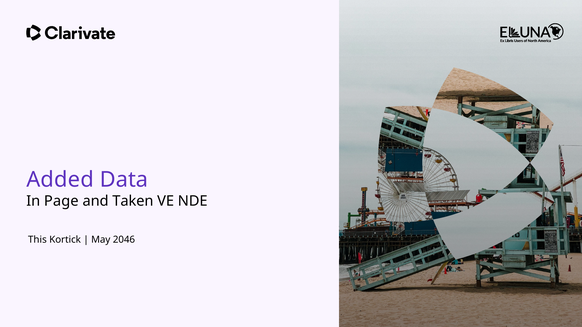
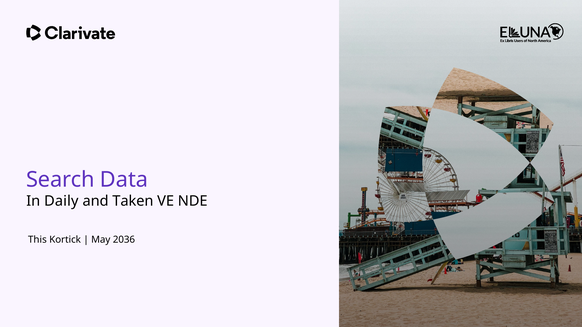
Added: Added -> Search (60, 180)
Page: Page -> Daily (61, 201)
2046: 2046 -> 2036 (124, 240)
